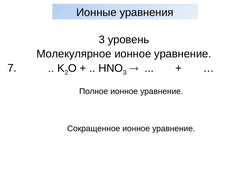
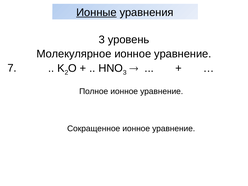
Ионные underline: none -> present (96, 12)
